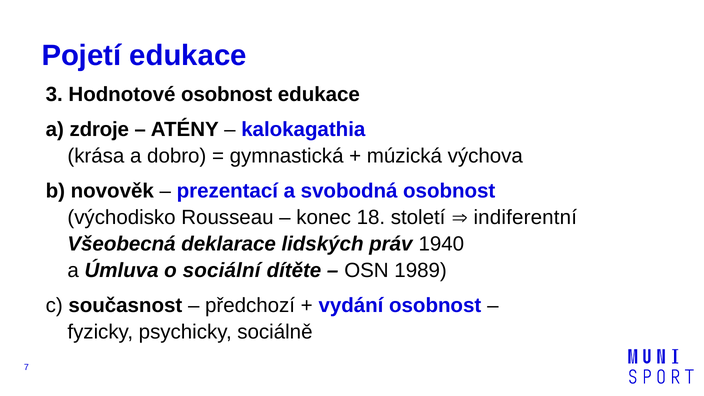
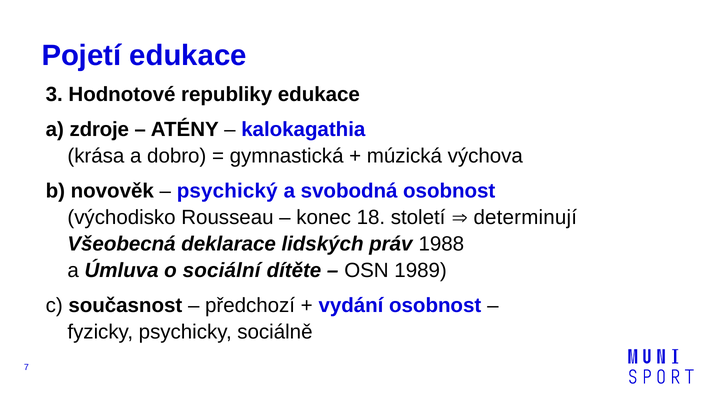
Hodnotové osobnost: osobnost -> republiky (227, 94)
prezentací: prezentací -> psychický (227, 191)
indiferentní: indiferentní -> determinují (525, 217)
1940: 1940 -> 1988 (441, 244)
